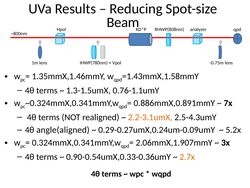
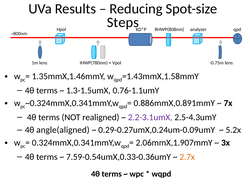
Beam: Beam -> Steps (123, 22)
2.2-3.1umX colour: orange -> purple (150, 117)
0.90-0.54umX,0.33-0.36umY: 0.90-0.54umX,0.33-0.36umY -> 7.59-0.54umX,0.33-0.36umY (119, 156)
